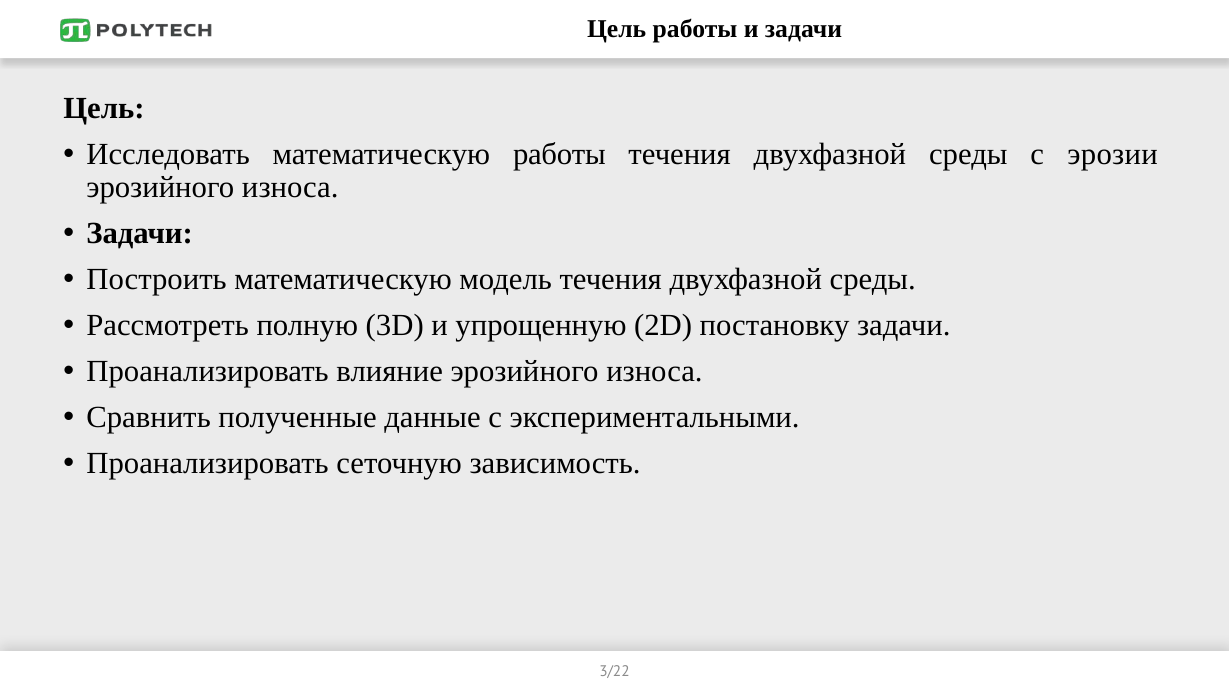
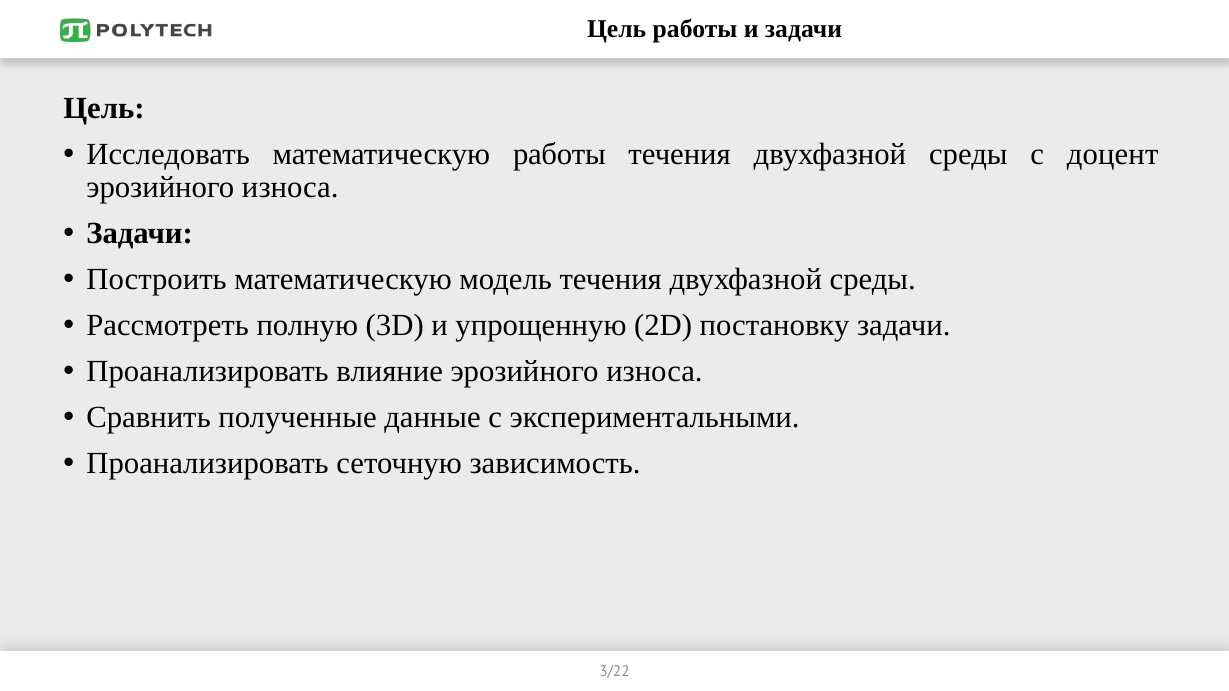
эрозии: эрозии -> доцент (1113, 155)
